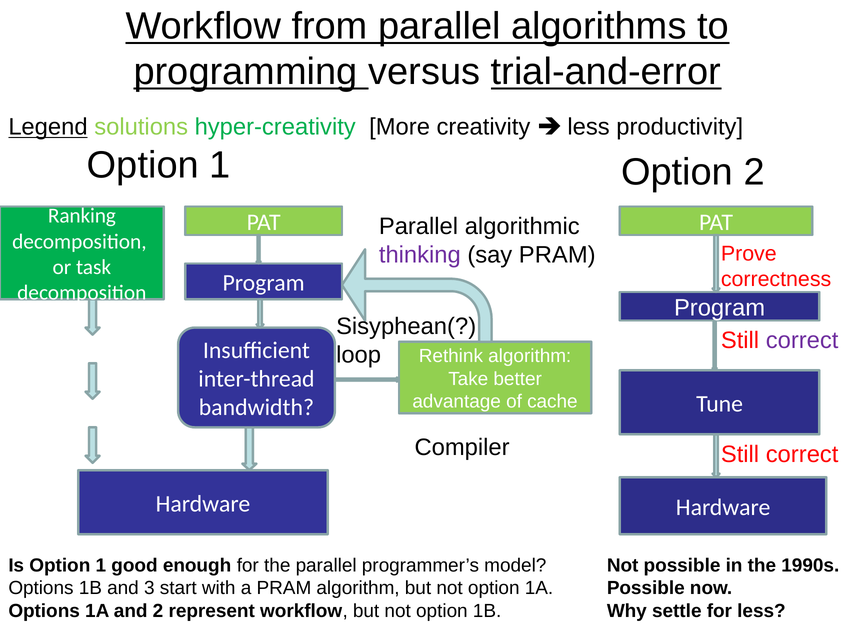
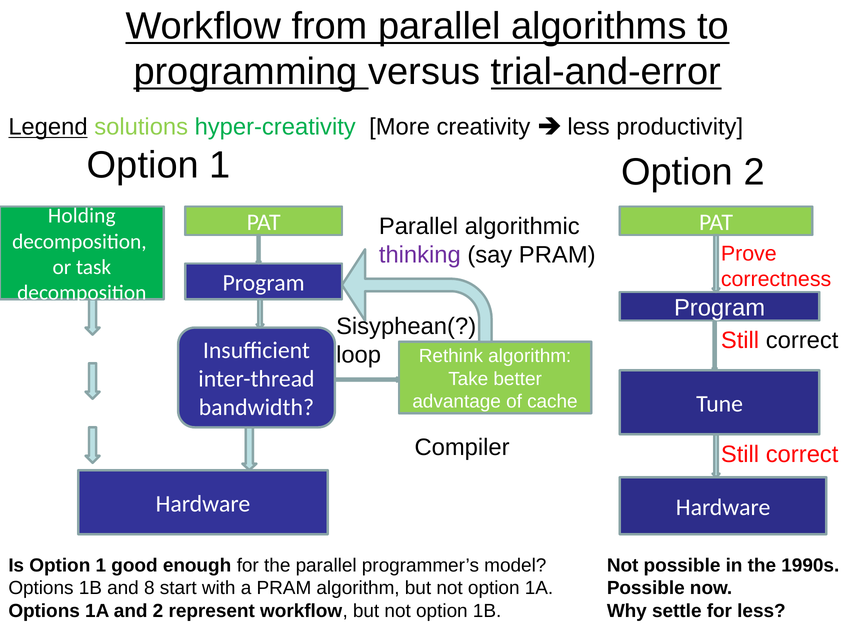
Ranking: Ranking -> Holding (82, 216)
correct colour: purple -> black (802, 341)
3: 3 -> 8 (149, 588)
